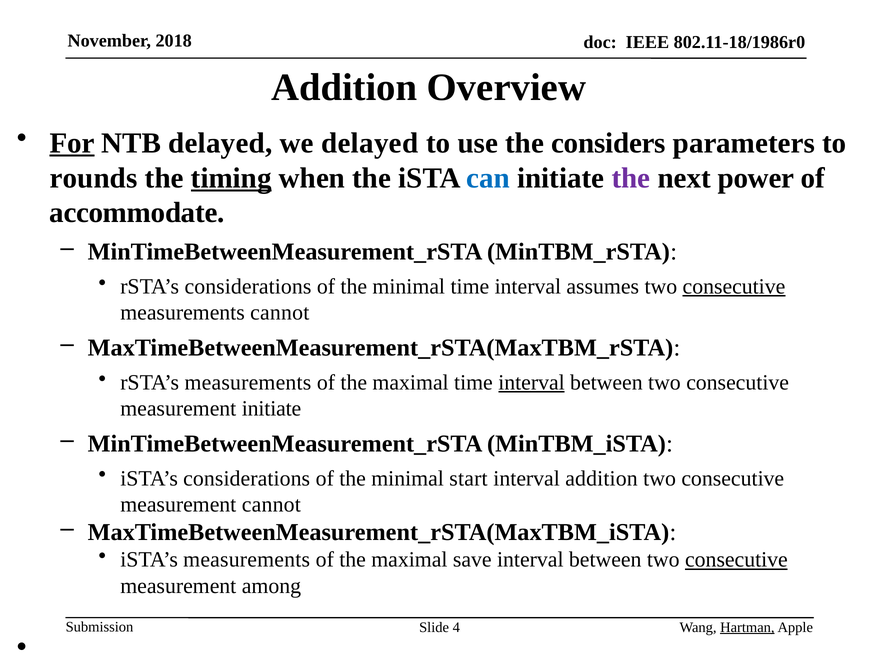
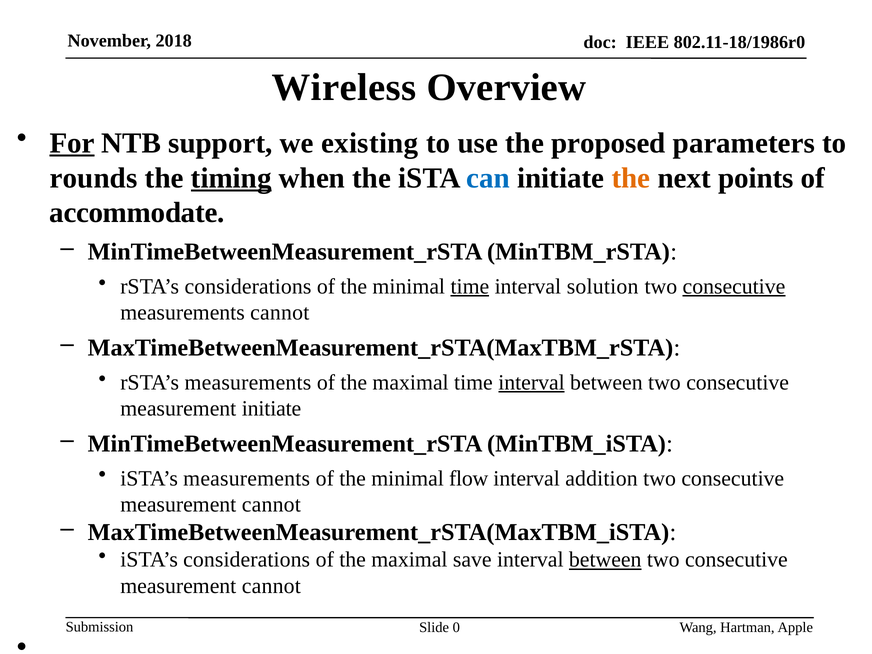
Addition: Addition -> Wireless (344, 87)
NTB delayed: delayed -> support (220, 143)
we delayed: delayed -> existing (370, 143)
considers: considers -> proposed (608, 143)
the colour: purple -> orange (631, 178)
power: power -> points (756, 178)
time underline: none -> present (470, 286)
assumes: assumes -> solution (603, 286)
iSTA’s considerations: considerations -> measurements (247, 478)
start: start -> flow (469, 478)
iSTA’s measurements: measurements -> considerations (247, 560)
between underline: none -> present (605, 560)
consecutive underline: present -> none (736, 560)
among: among -> cannot (271, 586)
4: 4 -> 0 (456, 627)
Hartman underline: present -> none (747, 627)
